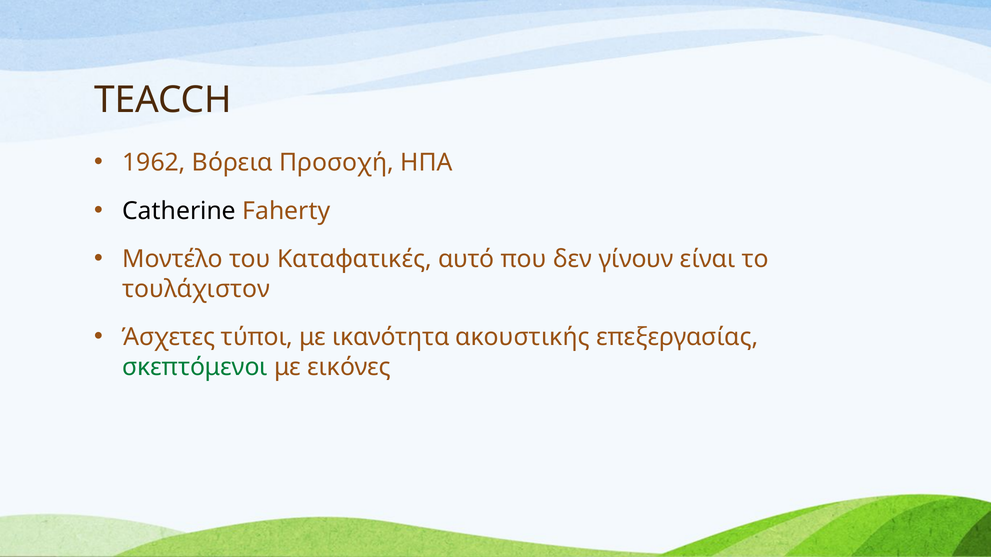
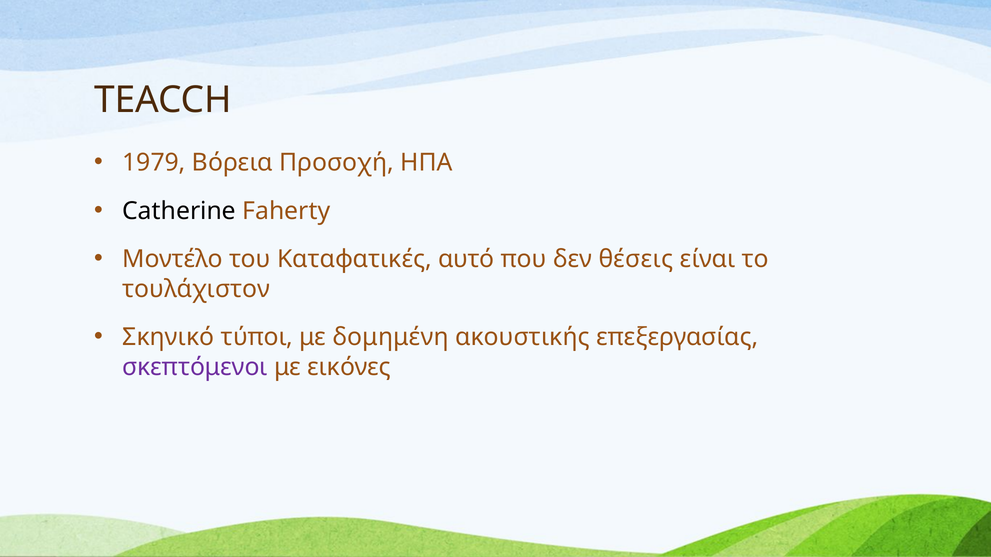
1962: 1962 -> 1979 (154, 163)
γίνουν: γίνουν -> θέσεις (636, 259)
Άσχετες: Άσχετες -> Σκηνικό (168, 337)
ικανότητα: ικανότητα -> δομημένη (391, 337)
σκεπτόμενοι colour: green -> purple (195, 367)
